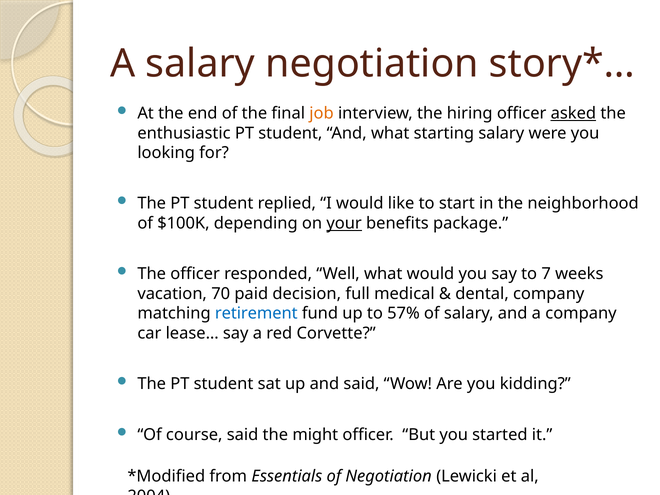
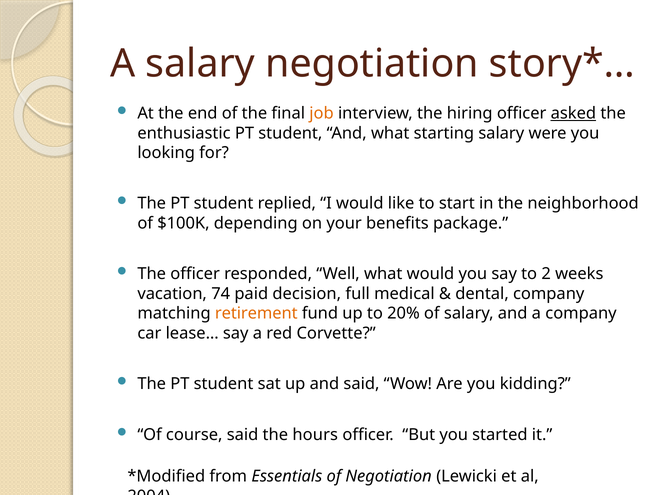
your underline: present -> none (344, 223)
7: 7 -> 2 (546, 274)
70: 70 -> 74 (221, 294)
retirement colour: blue -> orange (256, 314)
57%: 57% -> 20% (403, 314)
might: might -> hours (315, 435)
